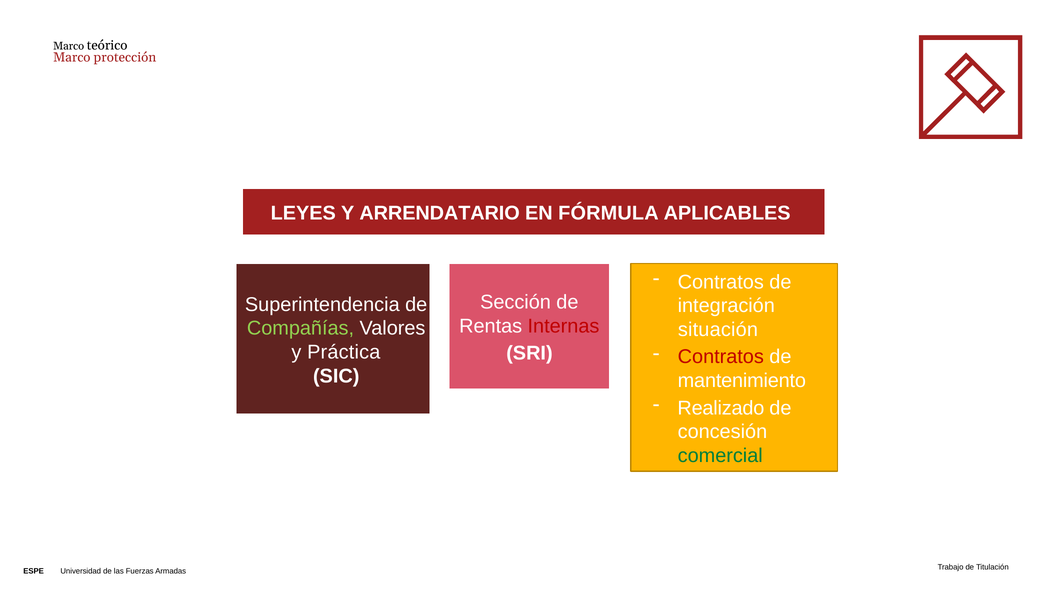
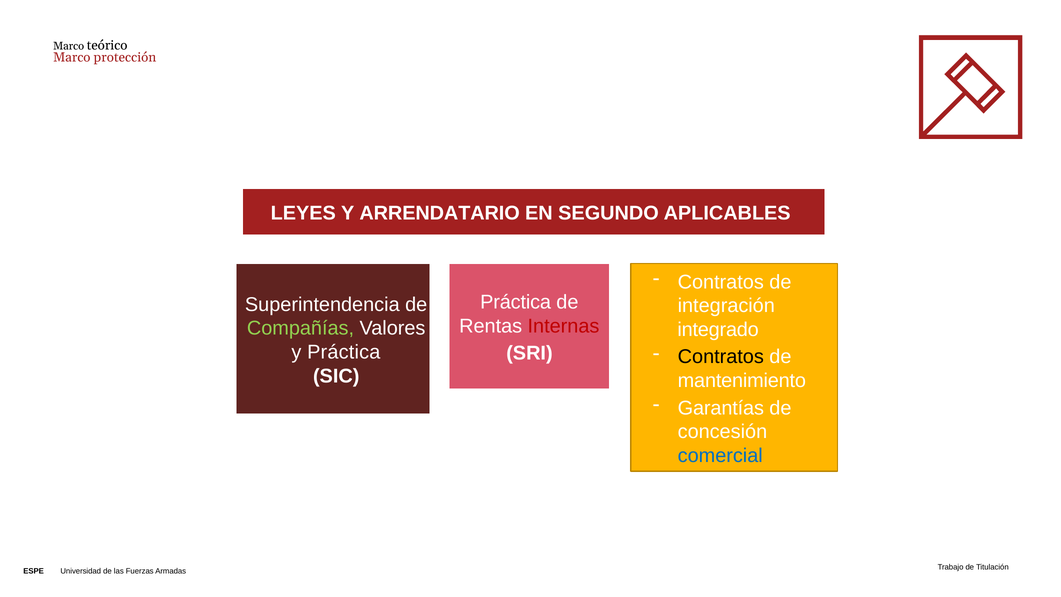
FÓRMULA: FÓRMULA -> SEGUNDO (609, 213)
Sección: Sección -> Práctica (516, 302)
situación: situación -> integrado (718, 330)
Contratos colour: red -> black (721, 357)
Realizado: Realizado -> Garantías (721, 408)
comercial colour: green -> blue (720, 456)
